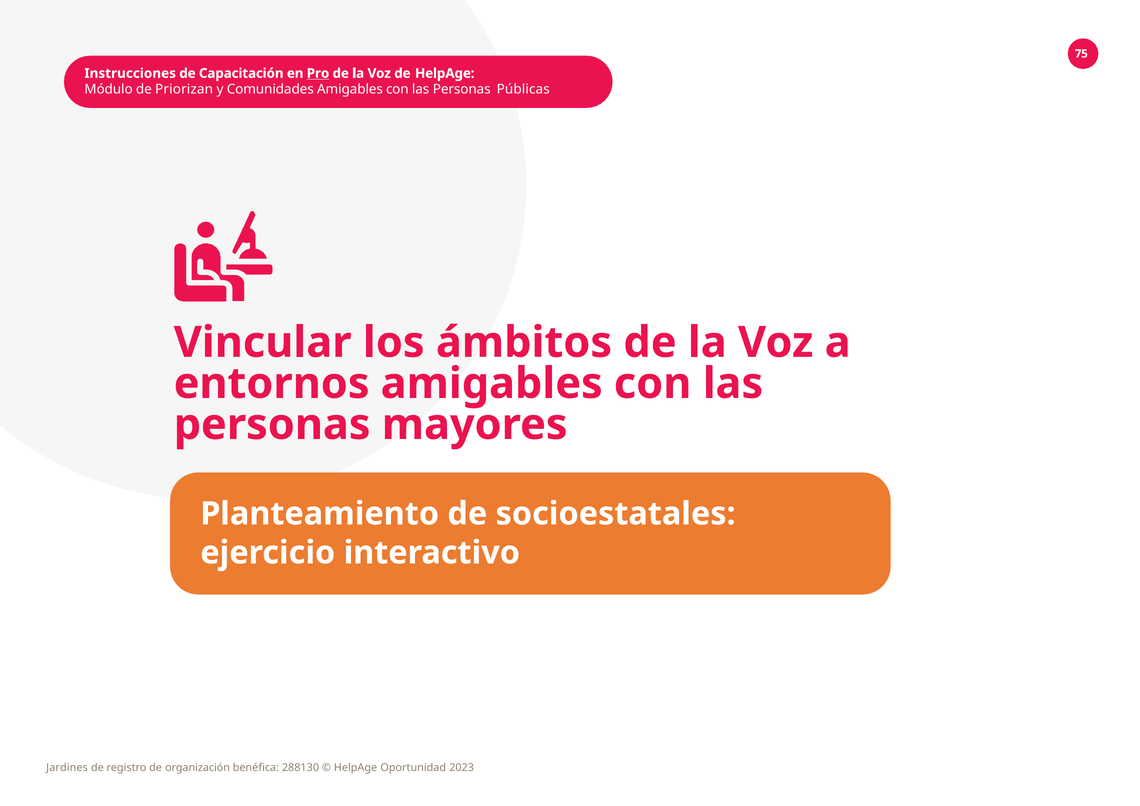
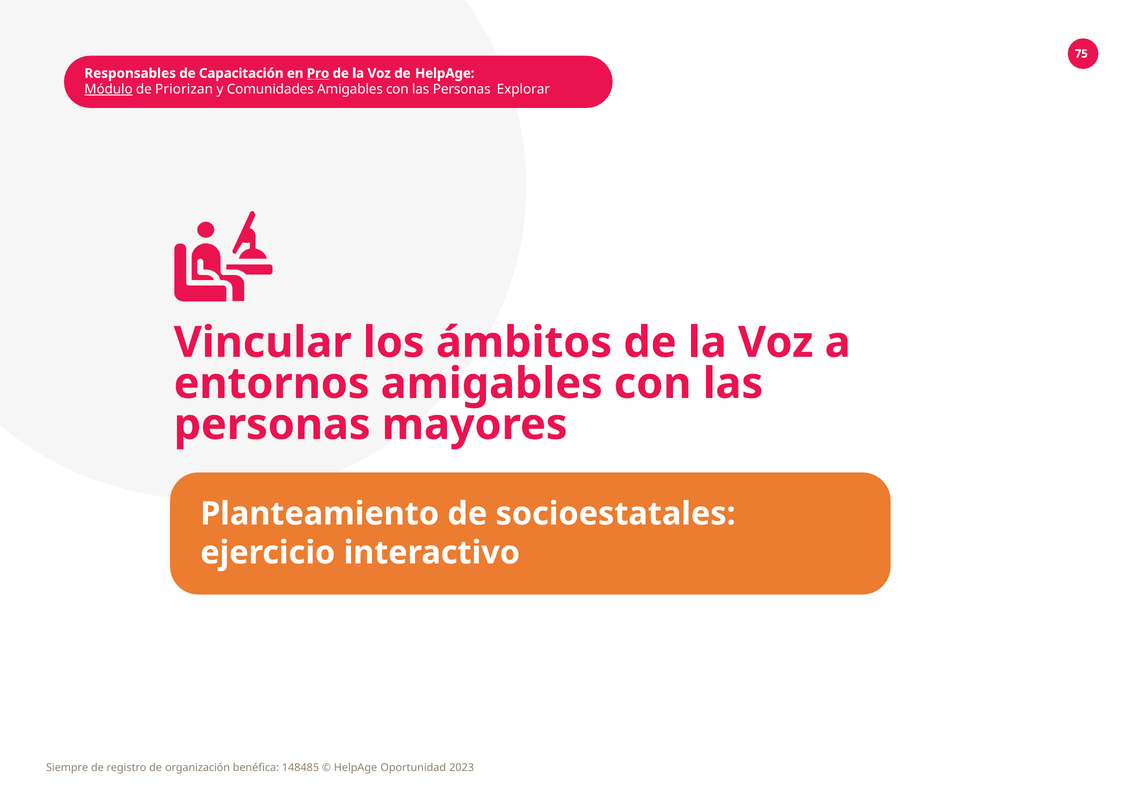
Instrucciones: Instrucciones -> Responsables (130, 73)
Módulo underline: none -> present (109, 89)
Públicas: Públicas -> Explorar (523, 89)
Jardines: Jardines -> Siempre (67, 768)
288130: 288130 -> 148485 (300, 768)
